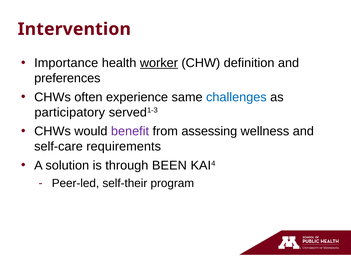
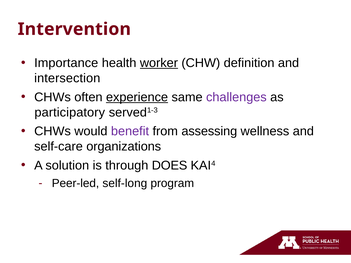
preferences: preferences -> intersection (67, 78)
experience underline: none -> present (137, 97)
challenges colour: blue -> purple (236, 97)
requirements: requirements -> organizations (124, 147)
BEEN: BEEN -> DOES (170, 166)
self-their: self-their -> self-long (125, 183)
